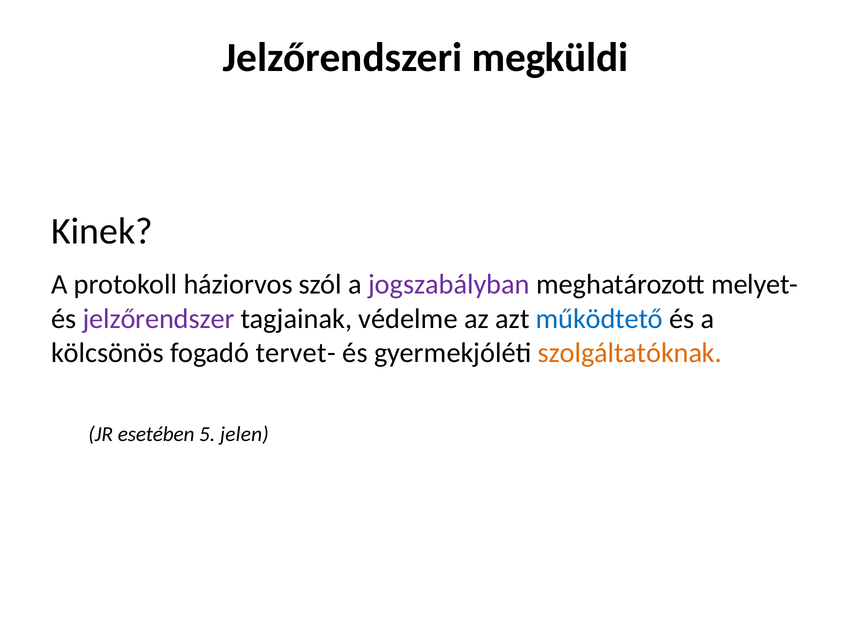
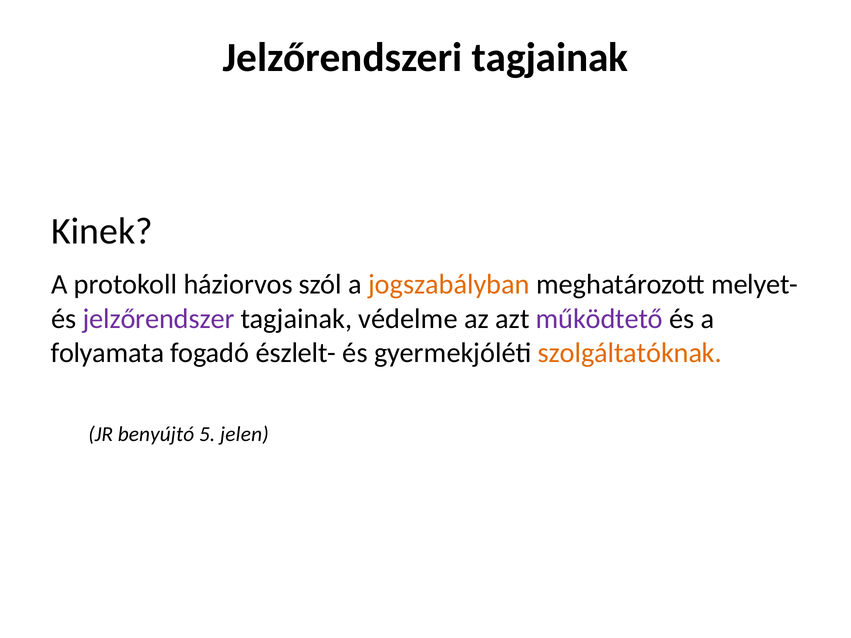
Jelzőrendszeri megküldi: megküldi -> tagjainak (550, 58)
jogszabályban colour: purple -> orange (449, 285)
működtető colour: blue -> purple (599, 319)
kölcsönös: kölcsönös -> folyamata (107, 353)
tervet-: tervet- -> észlelt- (296, 353)
esetében: esetében -> benyújtó (156, 435)
